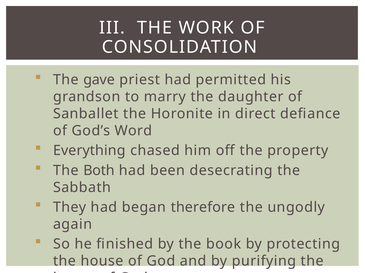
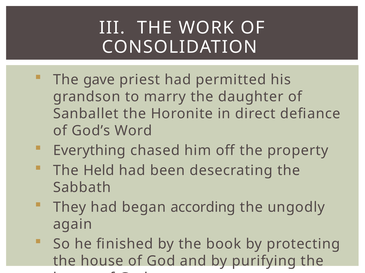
Both: Both -> Held (99, 171)
therefore: therefore -> according (203, 208)
